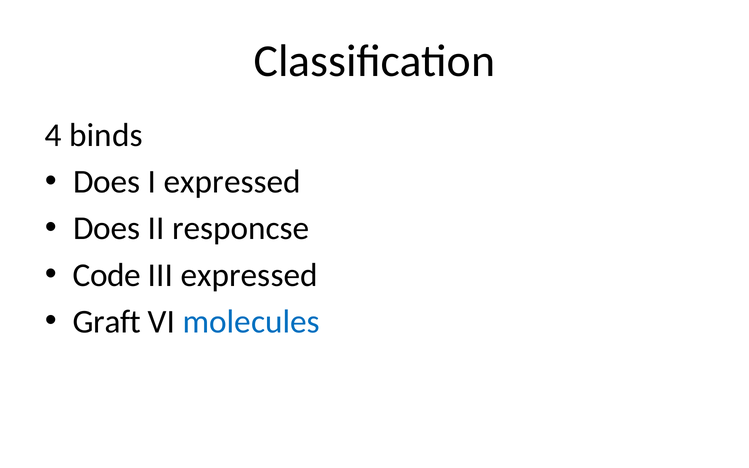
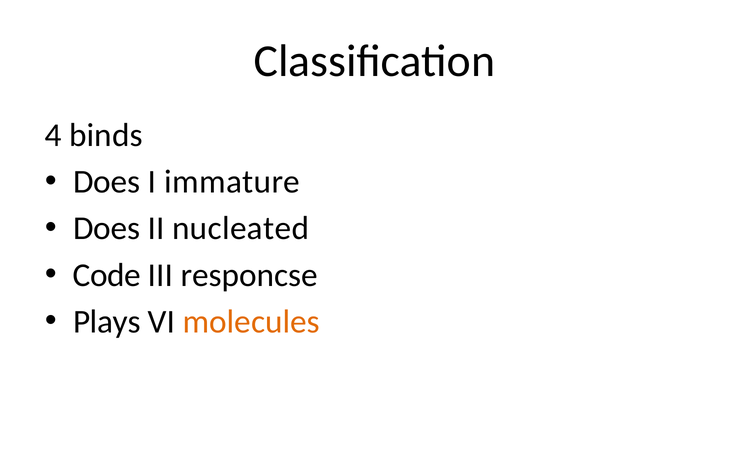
I expressed: expressed -> immature (232, 182)
responcse: responcse -> nucleated (241, 229)
III expressed: expressed -> responcse (249, 275)
Graft: Graft -> Plays (107, 322)
molecules colour: blue -> orange (251, 322)
